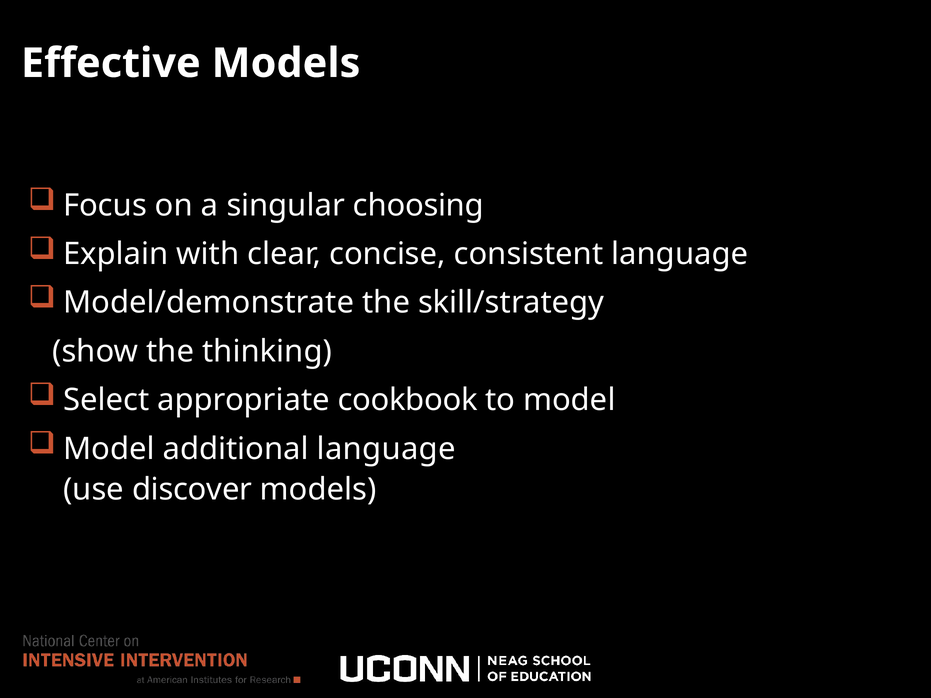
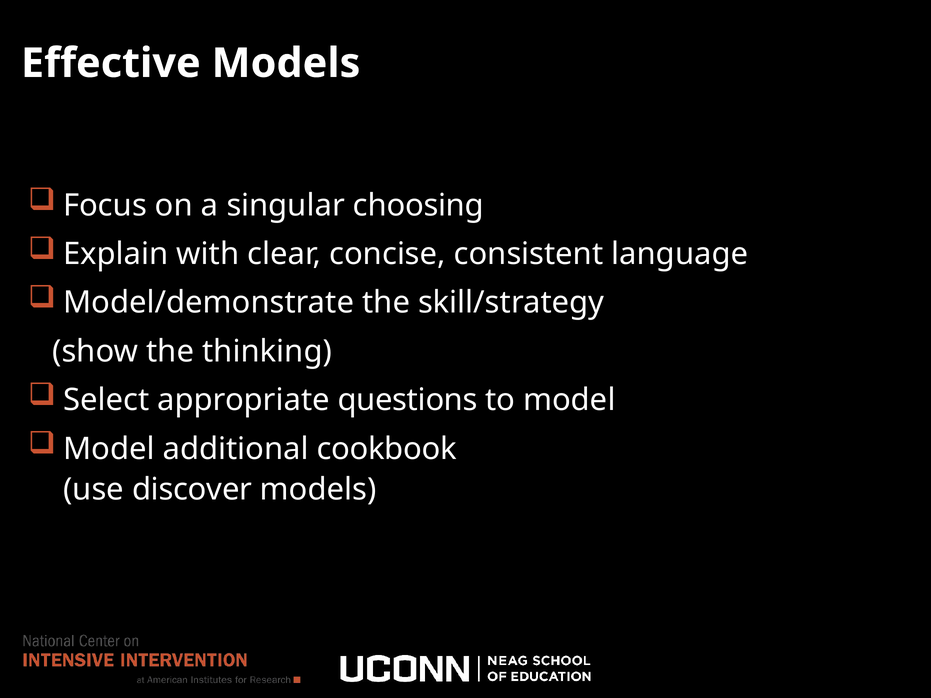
cookbook: cookbook -> questions (408, 400)
additional language: language -> cookbook (387, 449)
